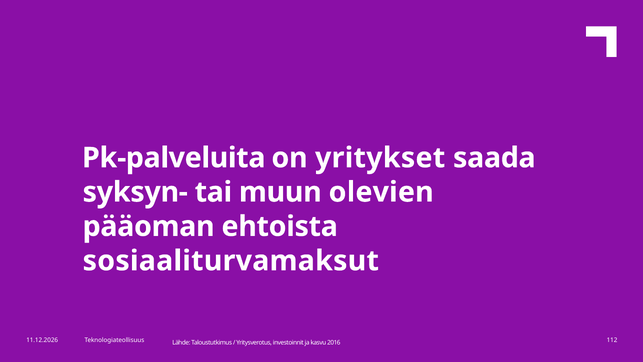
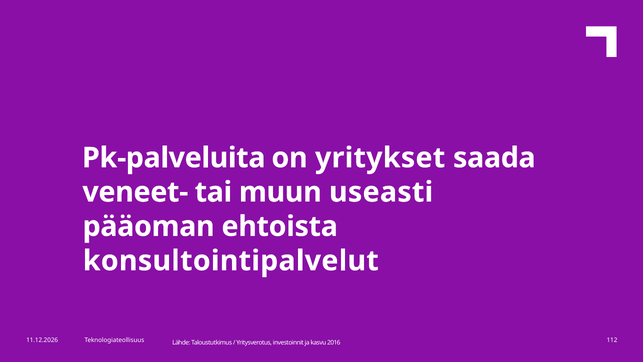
syksyn-: syksyn- -> veneet- (135, 192)
olevien: olevien -> useasti (381, 192)
sosiaaliturvamaksut: sosiaaliturvamaksut -> konsultointipalvelut (231, 261)
